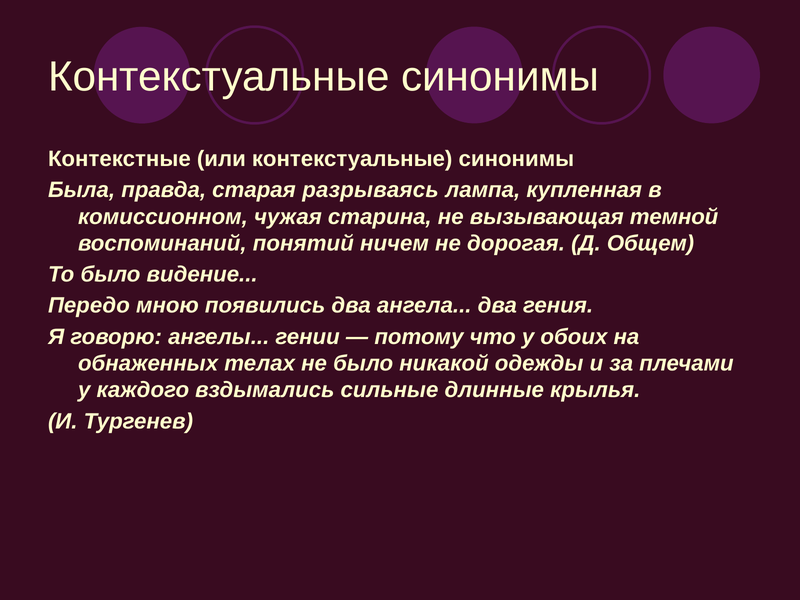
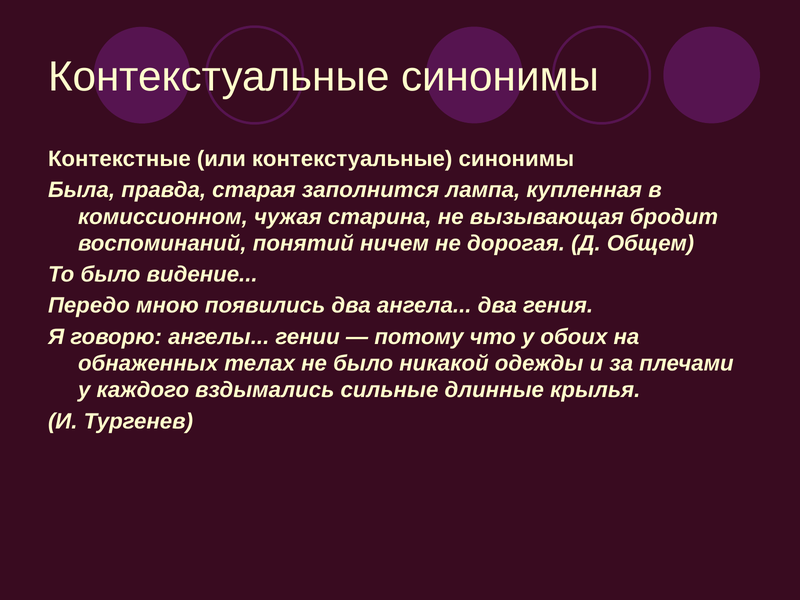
разрываясь: разрываясь -> заполнится (371, 190)
темной: темной -> бродит (674, 217)
